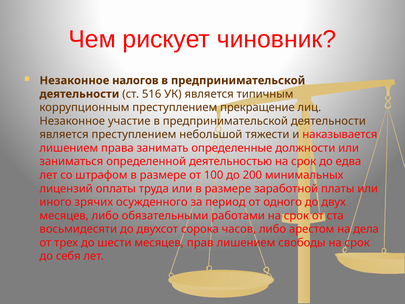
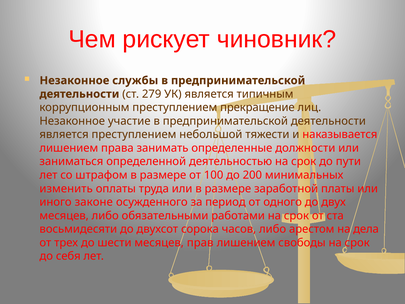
налогов: налогов -> службы (135, 80)
516: 516 -> 279 (152, 94)
едва: едва -> пути (348, 161)
лицензий: лицензий -> изменить (66, 188)
зрячих: зрячих -> законе (94, 202)
